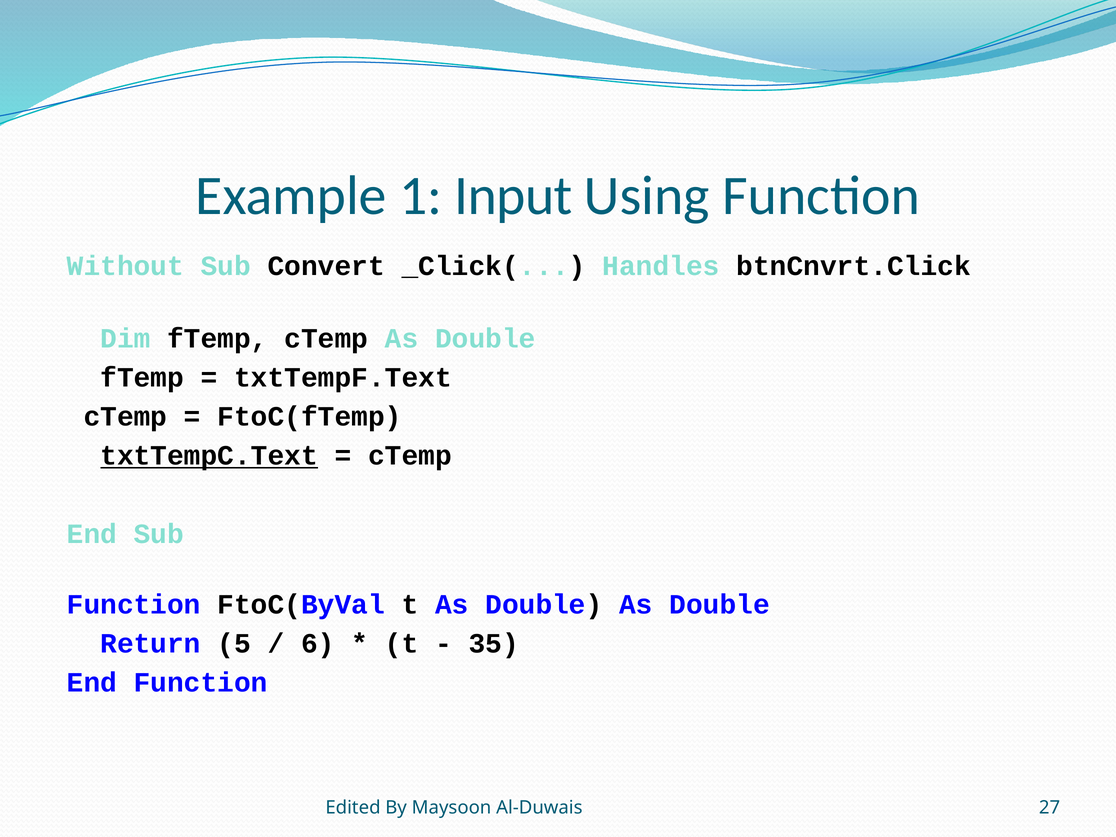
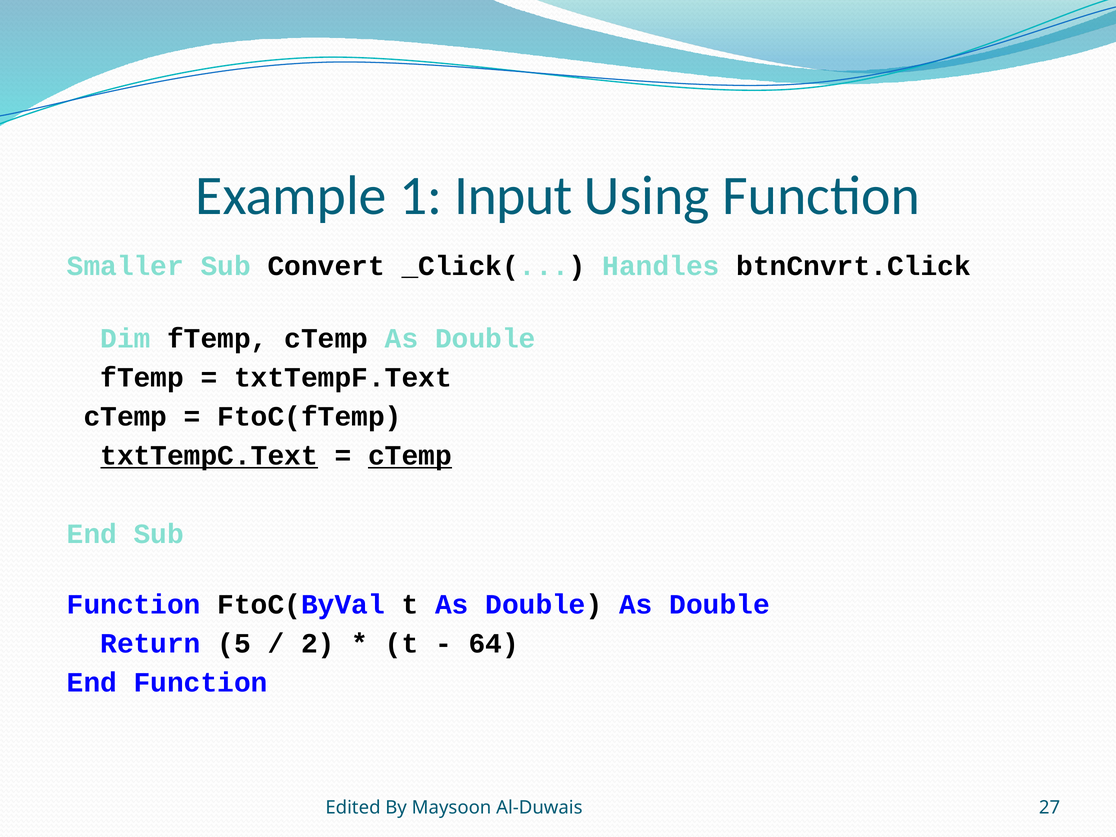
Without: Without -> Smaller (125, 266)
cTemp underline: none -> present (410, 456)
6: 6 -> 2 (318, 644)
35: 35 -> 64 (494, 644)
